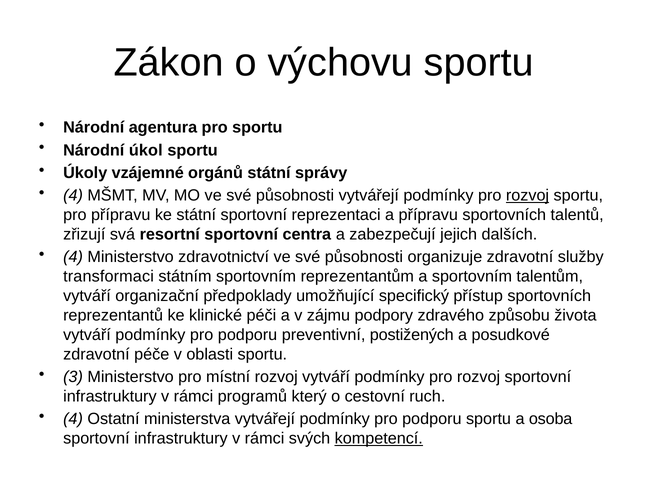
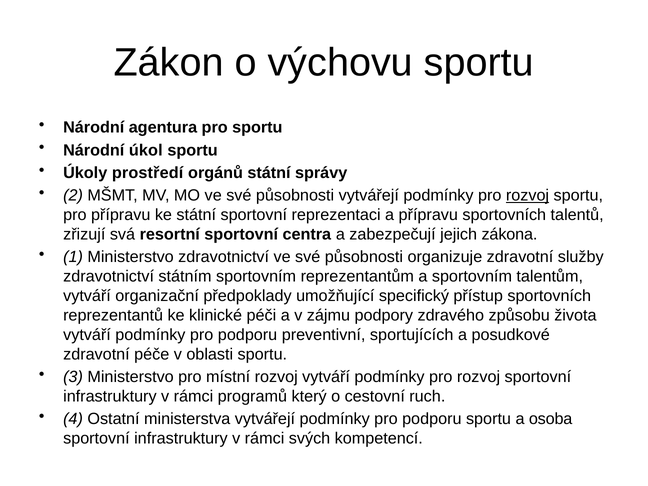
vzájemné: vzájemné -> prostředí (148, 173)
4: 4 -> 2 (73, 196)
dalších: dalších -> zákona (510, 234)
4: 4 -> 1 (73, 257)
transformaci: transformaci -> zdravotnictví (109, 277)
postižených: postižených -> sportujících (412, 335)
kompetencí underline: present -> none (379, 439)
